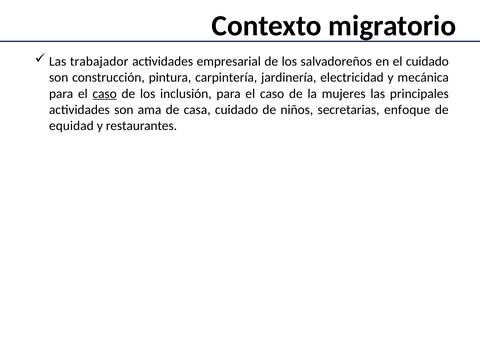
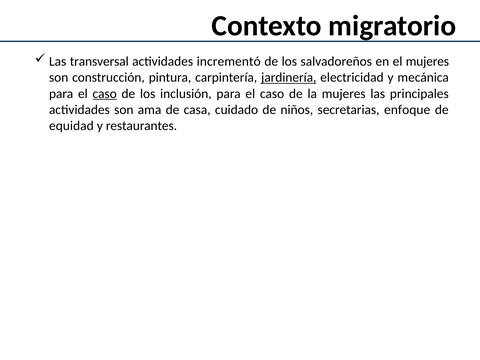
trabajador: trabajador -> transversal (99, 62)
empresarial: empresarial -> incrementó (229, 62)
el cuidado: cuidado -> mujeres (427, 62)
jardinería underline: none -> present (289, 78)
